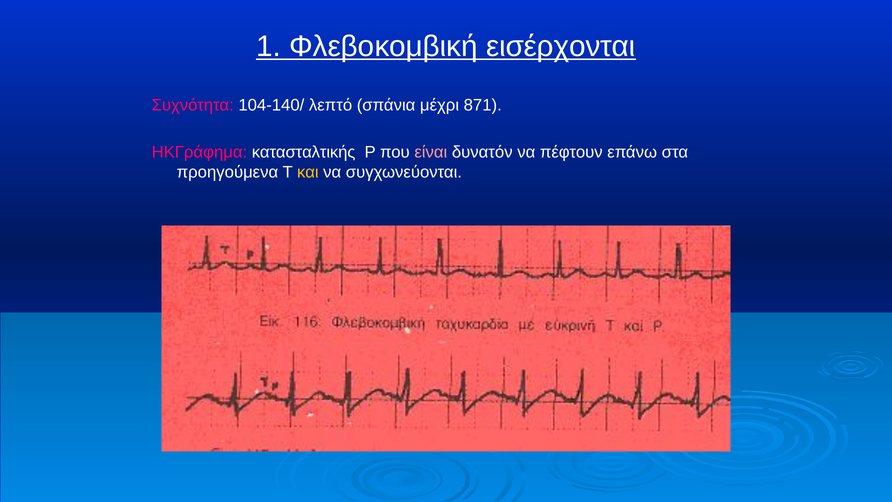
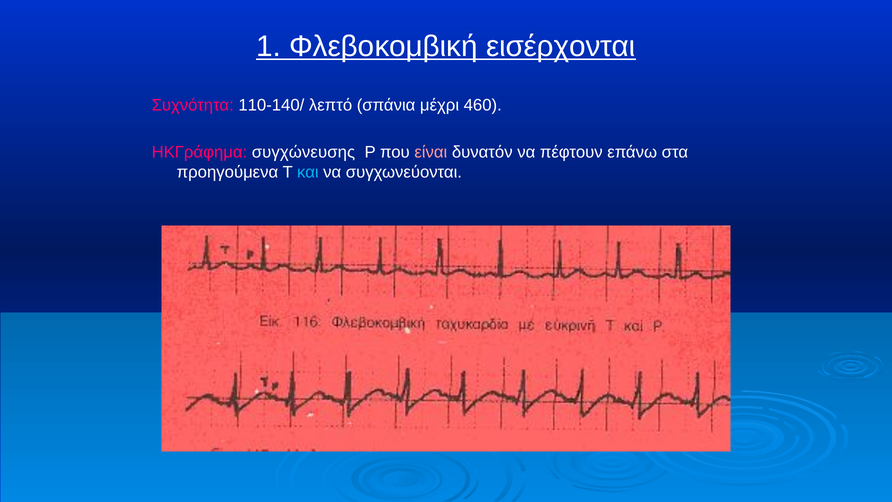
104-140/: 104-140/ -> 110-140/ (271, 105)
871: 871 -> 460 (483, 105)
κατασταλτικής: κατασταλτικής -> συγχώνευσης (303, 152)
και colour: yellow -> light blue (308, 172)
